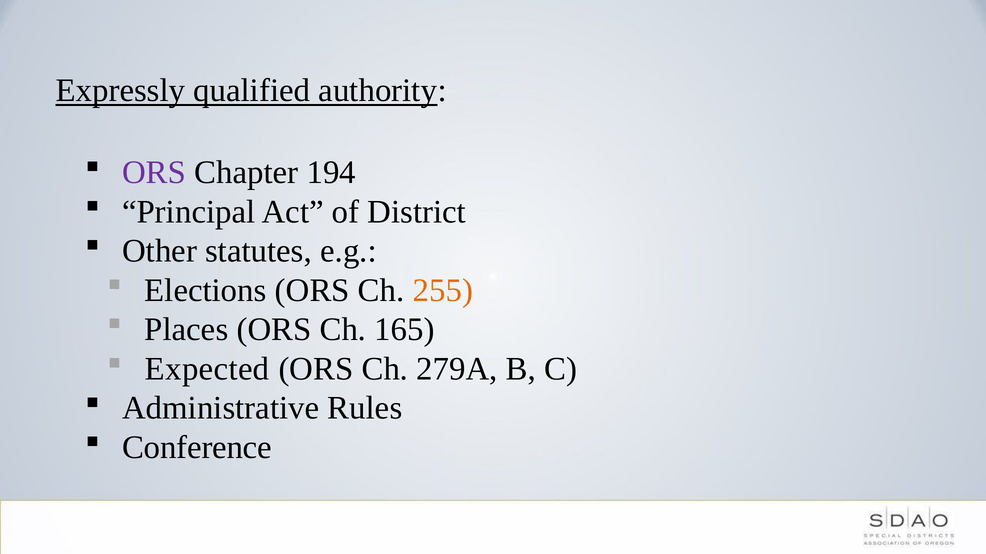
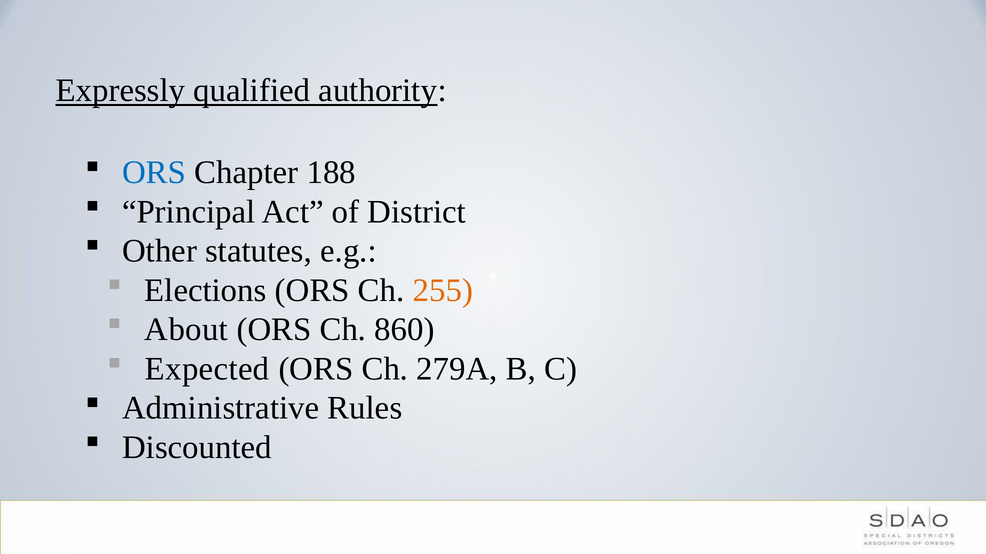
ORS colour: purple -> blue (154, 173)
194: 194 -> 188 (331, 173)
Places: Places -> About (186, 330)
165: 165 -> 860 (405, 330)
Conference: Conference -> Discounted (197, 448)
